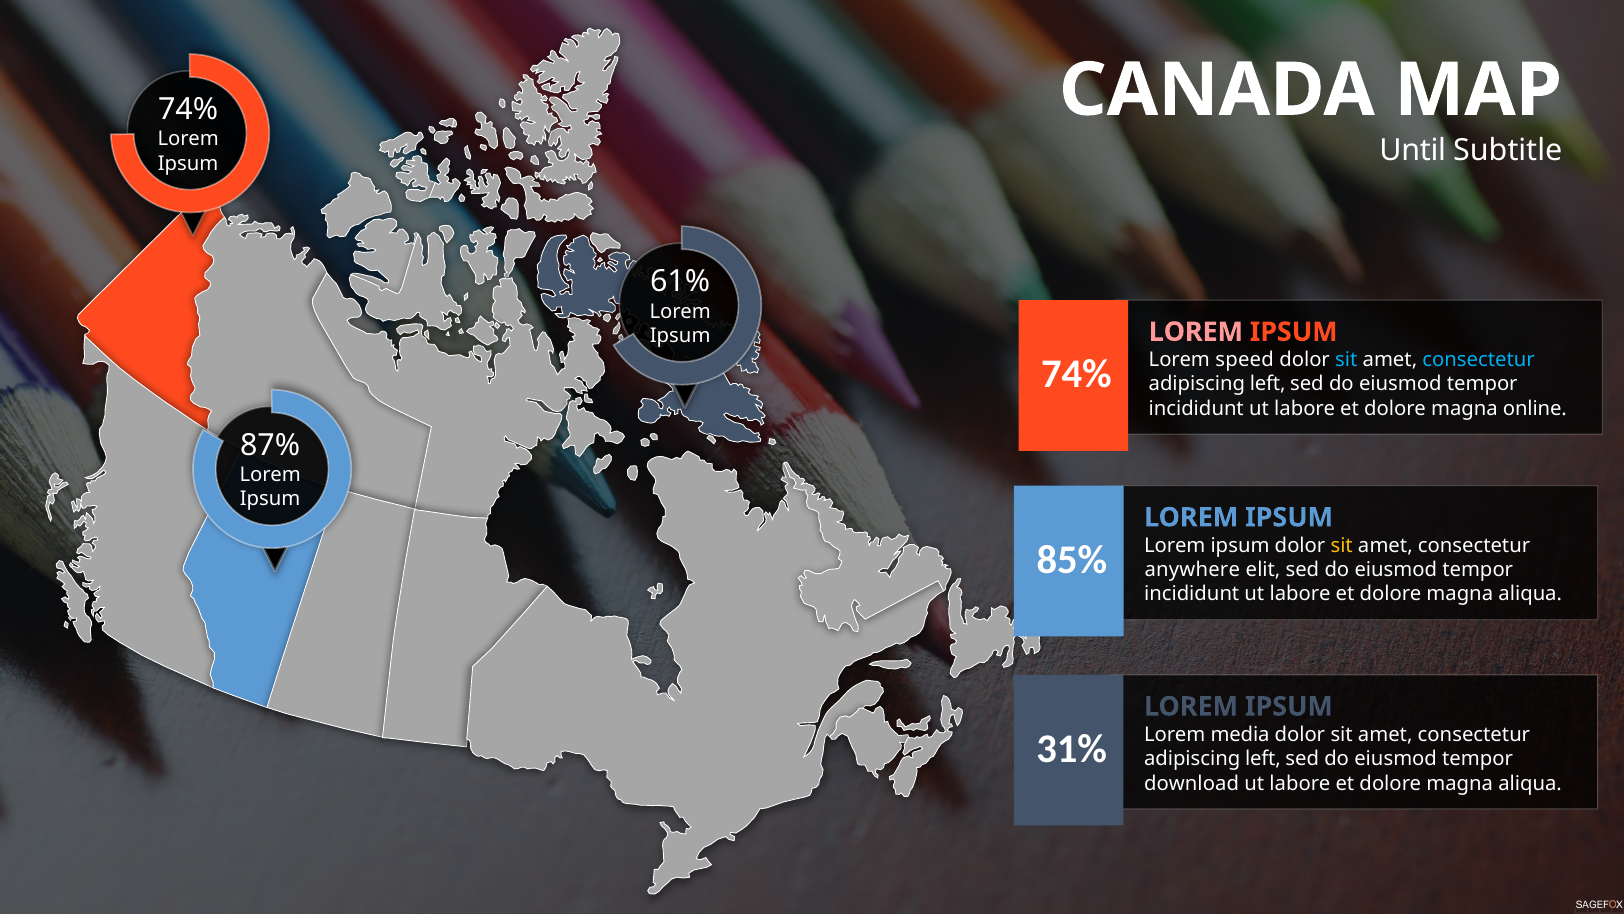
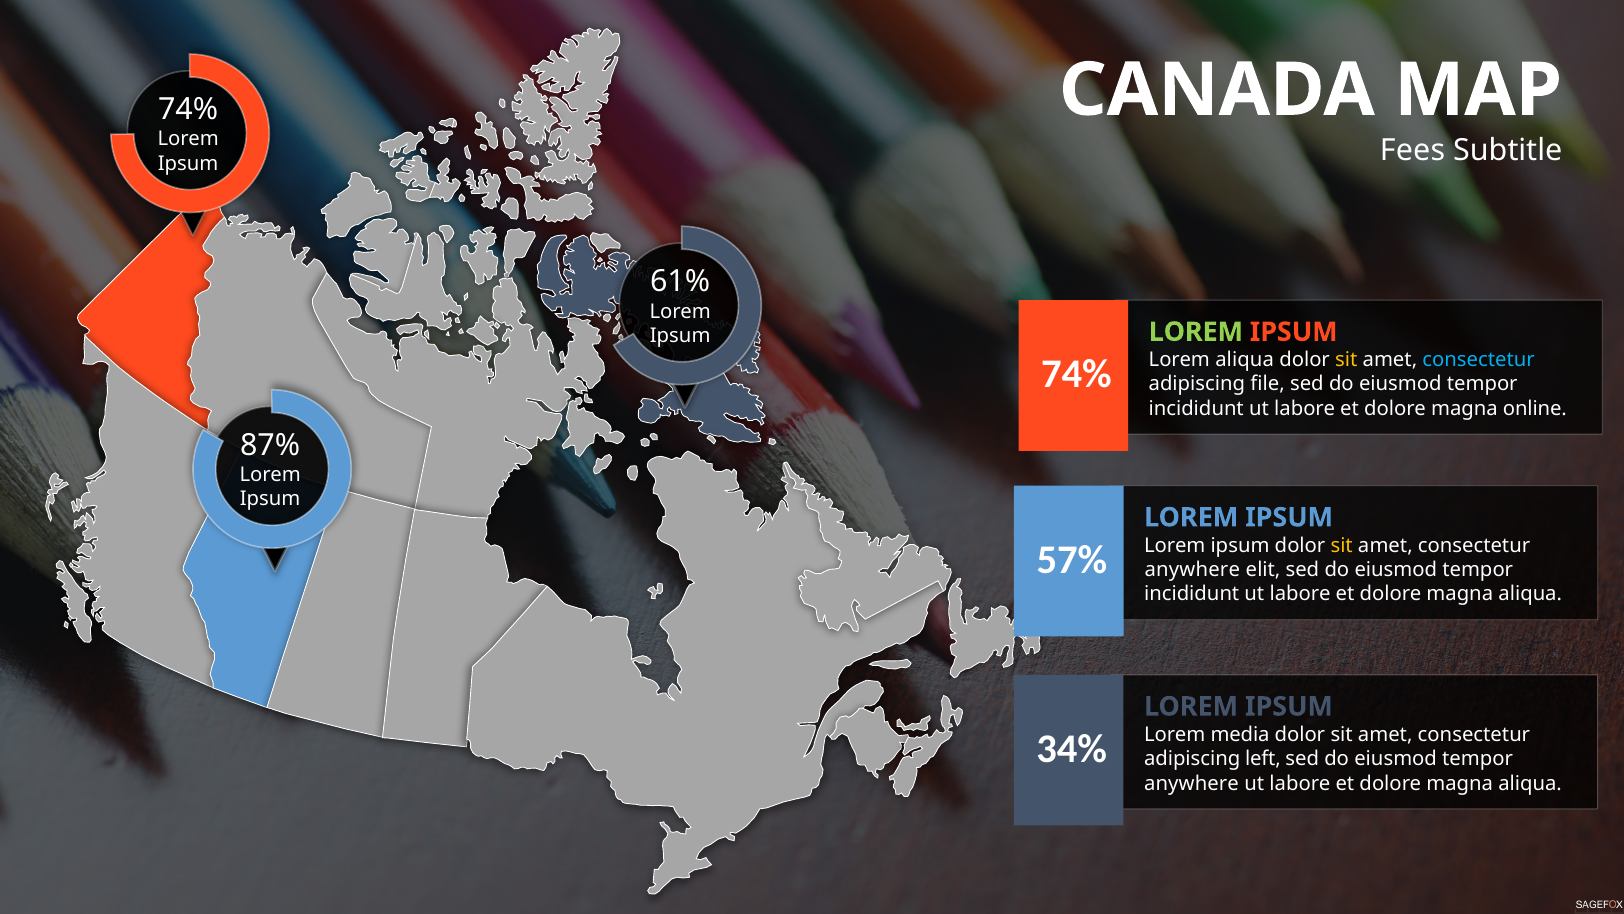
Until: Until -> Fees (1413, 150)
LOREM colour: pink -> light green (1196, 332)
Lorem speed: speed -> aliqua (1245, 360)
sit colour: light blue -> yellow (1346, 360)
left: left -> file (1268, 384)
85%: 85% -> 57% (1072, 559)
31%: 31% -> 34% (1072, 748)
download: download -> anywhere (1191, 783)
